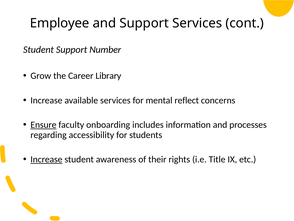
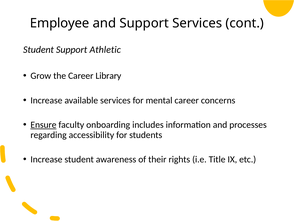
Number: Number -> Athletic (105, 49)
mental reflect: reflect -> career (187, 100)
Increase underline: present -> none (46, 159)
